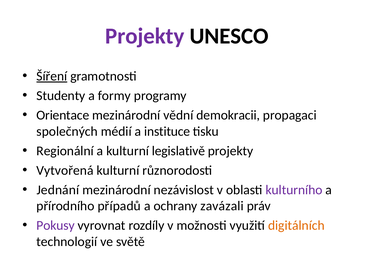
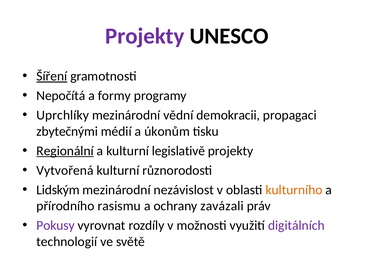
Studenty: Studenty -> Nepočítá (61, 96)
Orientace: Orientace -> Uprchlíky (63, 115)
společných: společných -> zbytečnými (67, 132)
instituce: instituce -> úkonům (167, 132)
Regionální underline: none -> present (65, 151)
Jednání: Jednání -> Lidským (58, 190)
kulturního colour: purple -> orange (294, 190)
případů: případů -> rasismu (119, 206)
digitálních colour: orange -> purple (296, 226)
